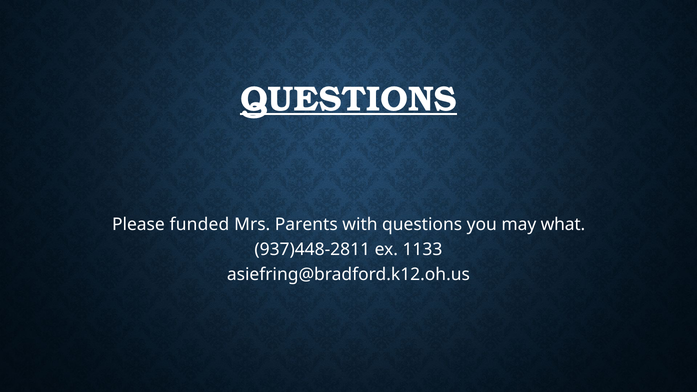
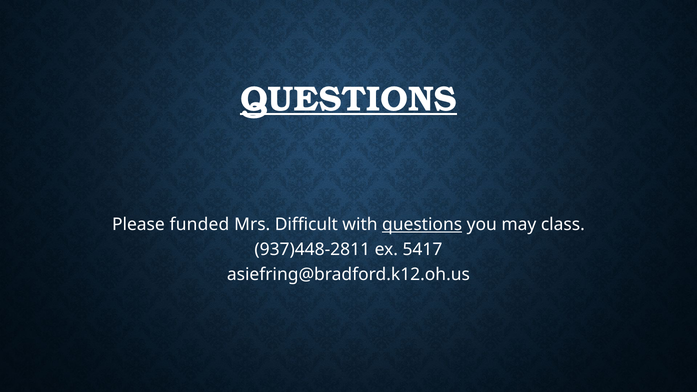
Parents: Parents -> Difficult (306, 224)
questions underline: none -> present (422, 224)
what: what -> class (563, 224)
1133: 1133 -> 5417 (422, 249)
